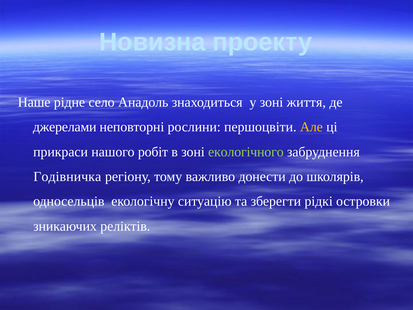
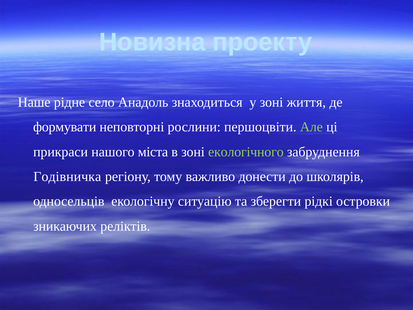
джерелами: джерелами -> формувати (65, 127)
Але colour: yellow -> light green (311, 127)
робіт: робіт -> міста (153, 152)
